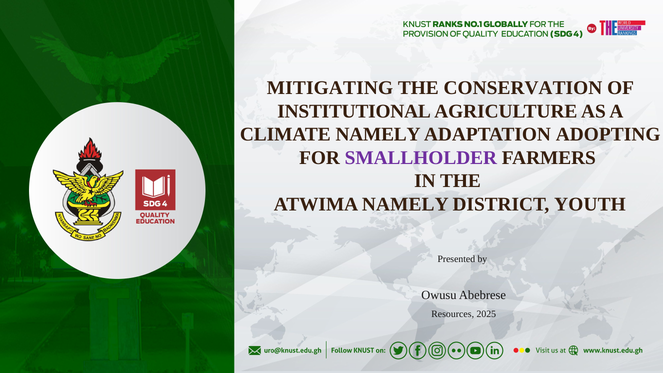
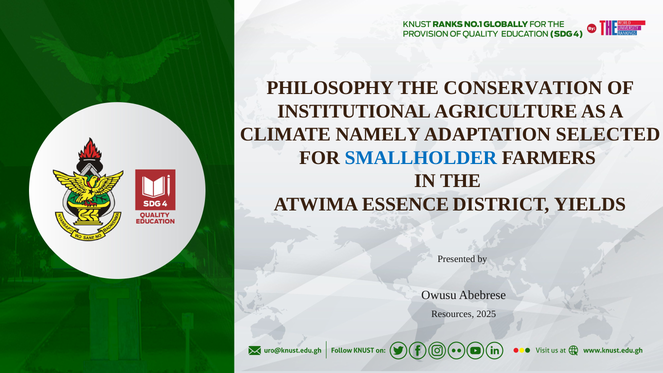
MITIGATING: MITIGATING -> PHILOSOPHY (330, 88)
ADOPTING: ADOPTING -> SELECTED (608, 134)
SMALLHOLDER colour: purple -> blue (421, 158)
ATWIMA NAMELY: NAMELY -> ESSENCE (405, 204)
YOUTH: YOUTH -> YIELDS (590, 204)
